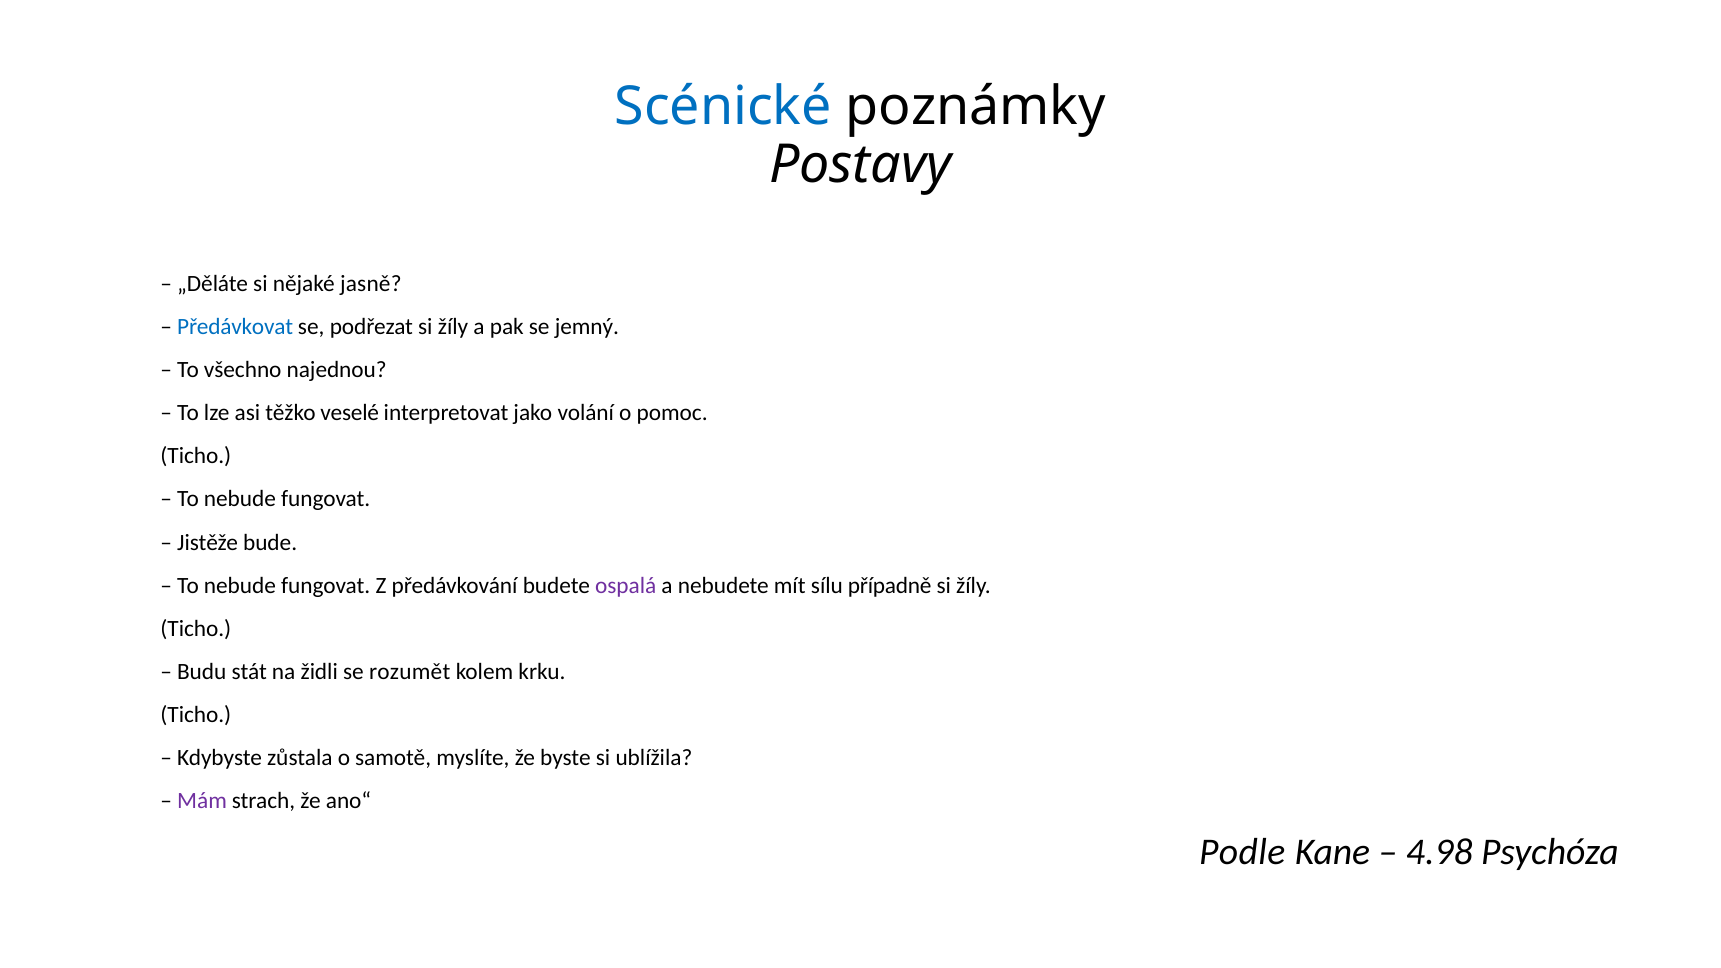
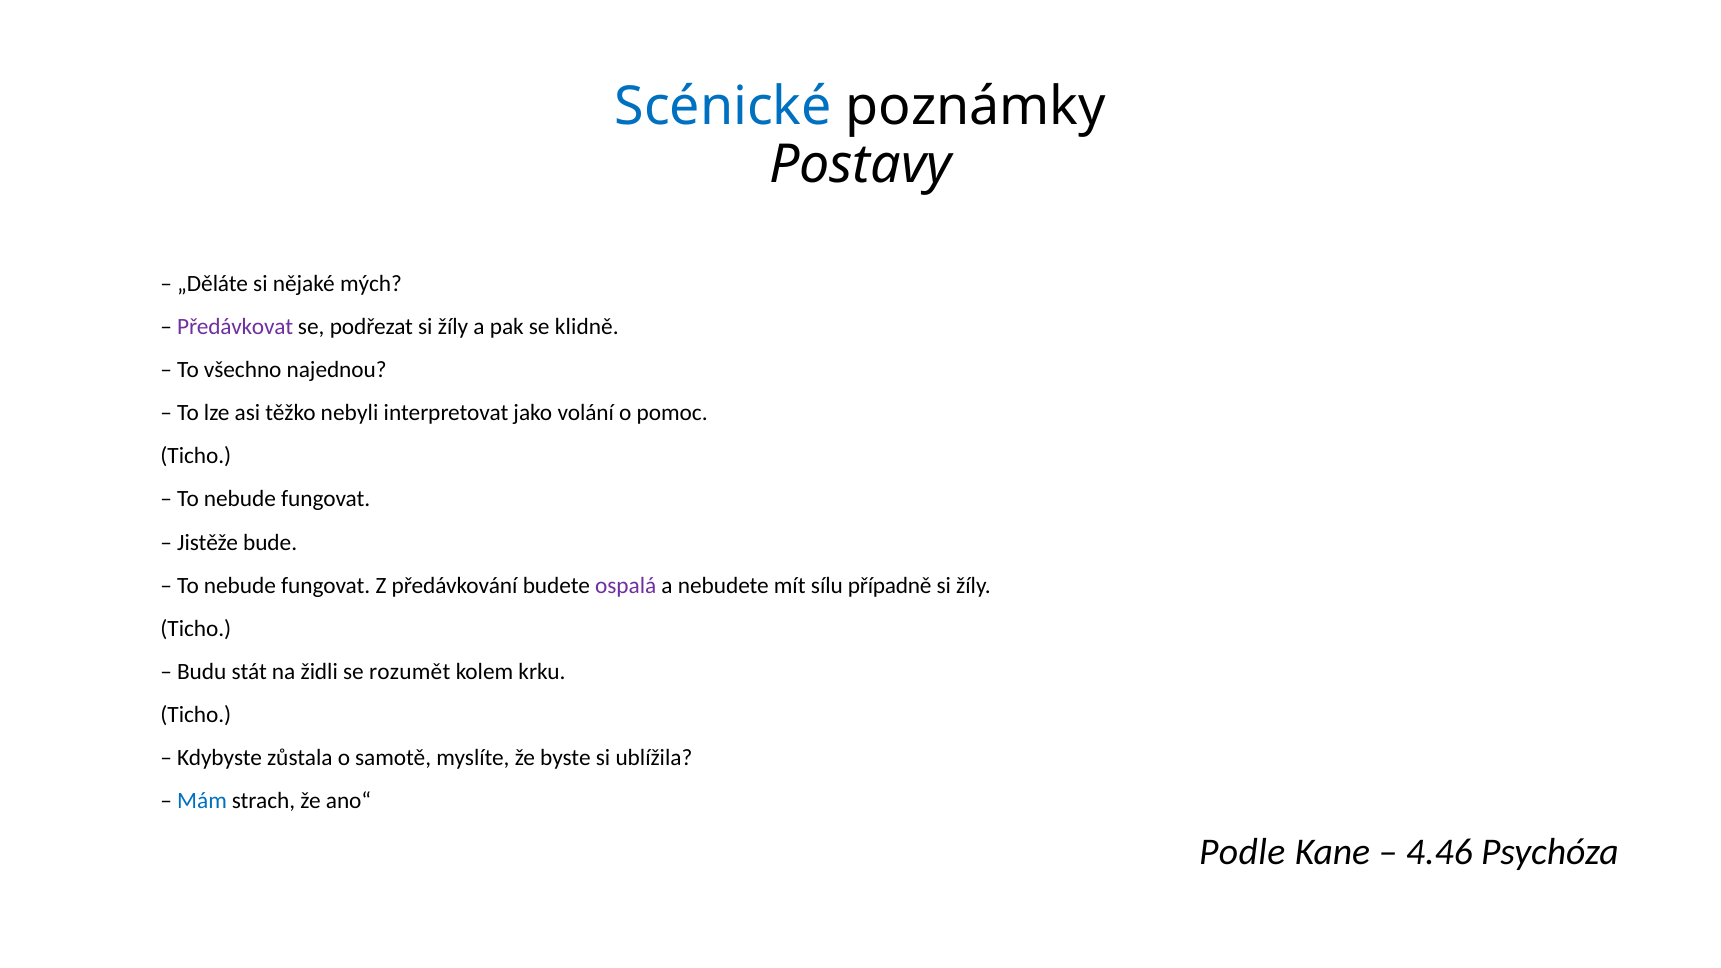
jasně: jasně -> mých (371, 284)
Předávkovat colour: blue -> purple (235, 327)
jemný: jemný -> klidně (587, 327)
veselé: veselé -> nebyli (350, 413)
Mám colour: purple -> blue (202, 801)
4.98: 4.98 -> 4.46 (1439, 852)
